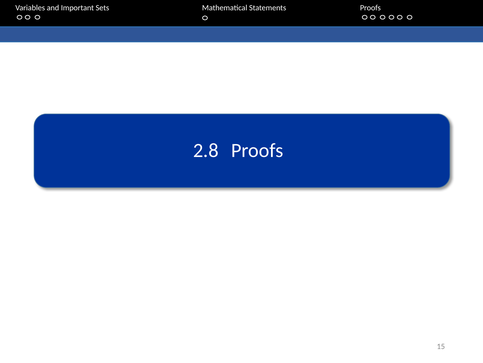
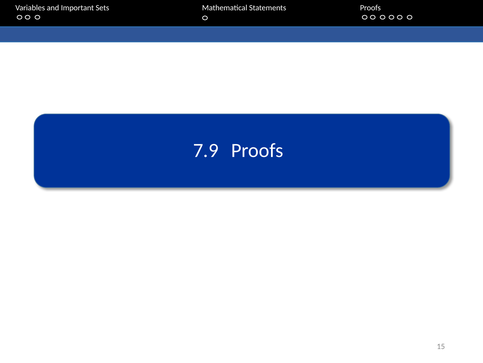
2.8: 2.8 -> 7.9 (206, 150)
